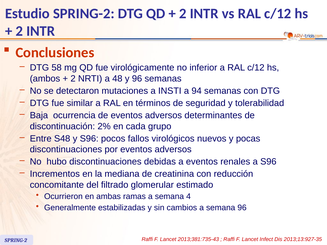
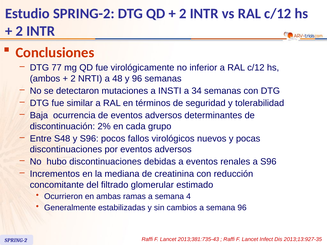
58: 58 -> 77 (57, 68)
94: 94 -> 34 (197, 91)
